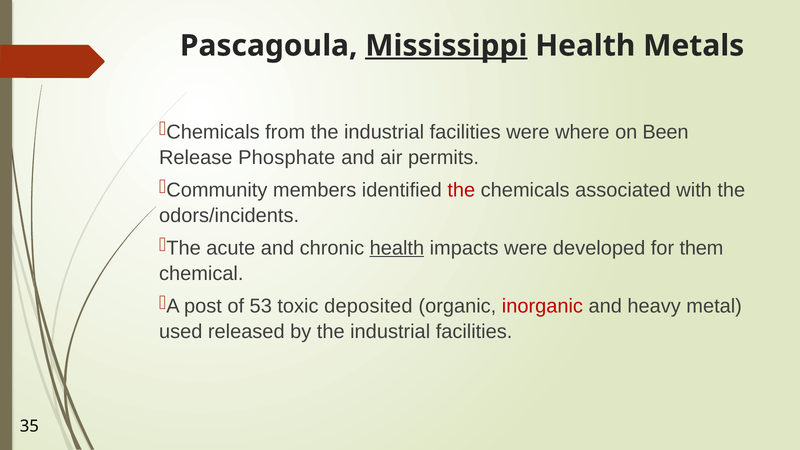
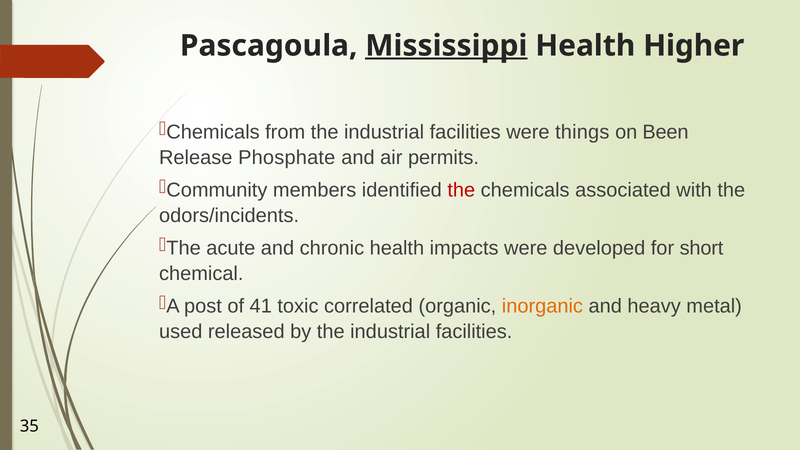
Metals: Metals -> Higher (694, 46)
where: where -> things (582, 132)
health underline: present -> none (397, 248)
them: them -> short (701, 248)
53: 53 -> 41 (261, 306)
deposited: deposited -> correlated (368, 306)
inorganic colour: red -> orange (542, 306)
